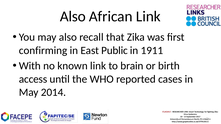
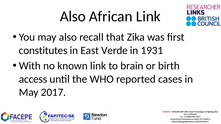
confirming: confirming -> constitutes (43, 50)
Public: Public -> Verde (115, 50)
1911: 1911 -> 1931 (152, 50)
2014: 2014 -> 2017 (54, 92)
